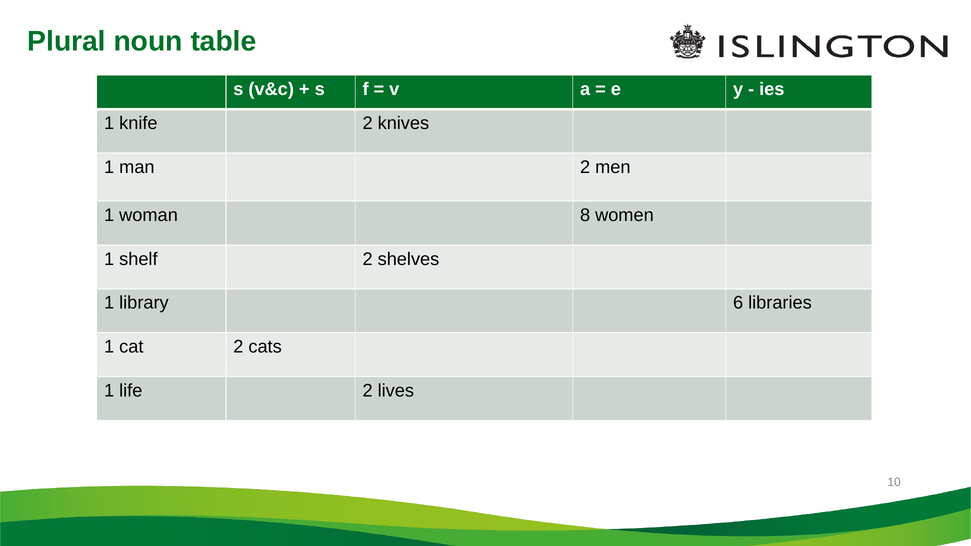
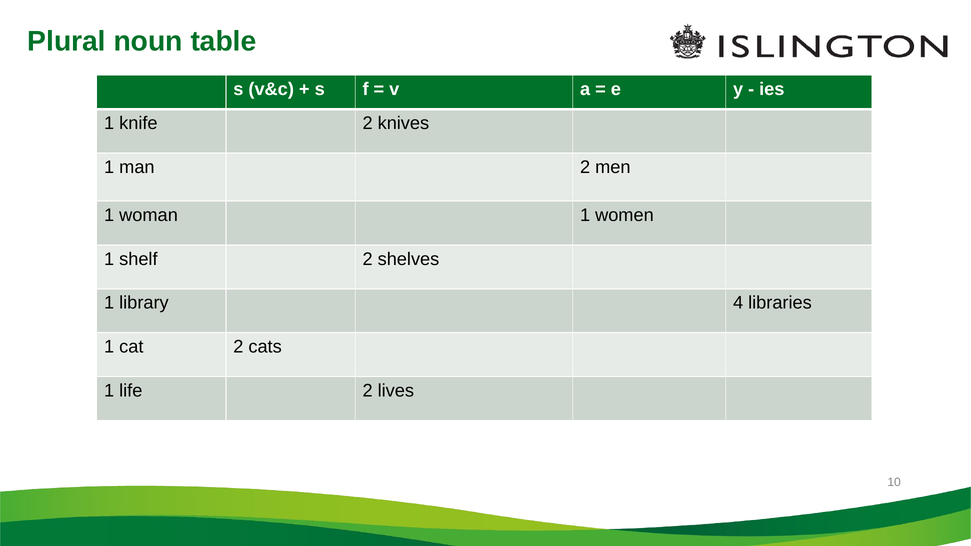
woman 8: 8 -> 1 (585, 215)
6: 6 -> 4 (738, 303)
